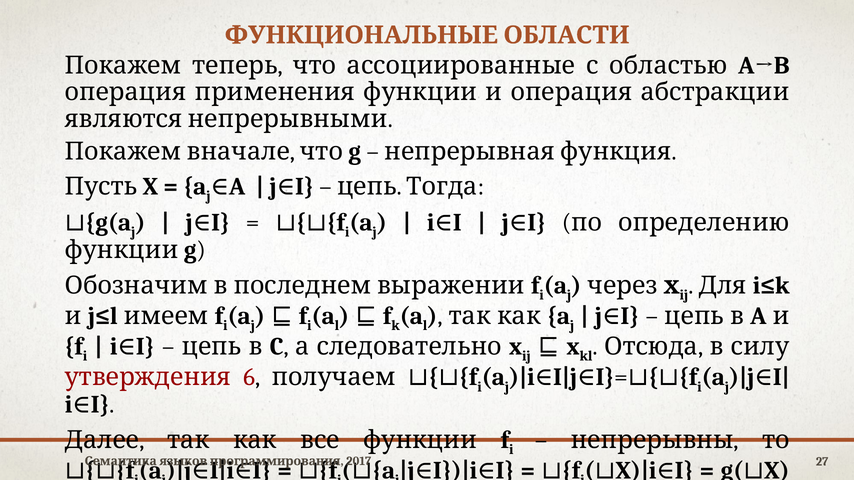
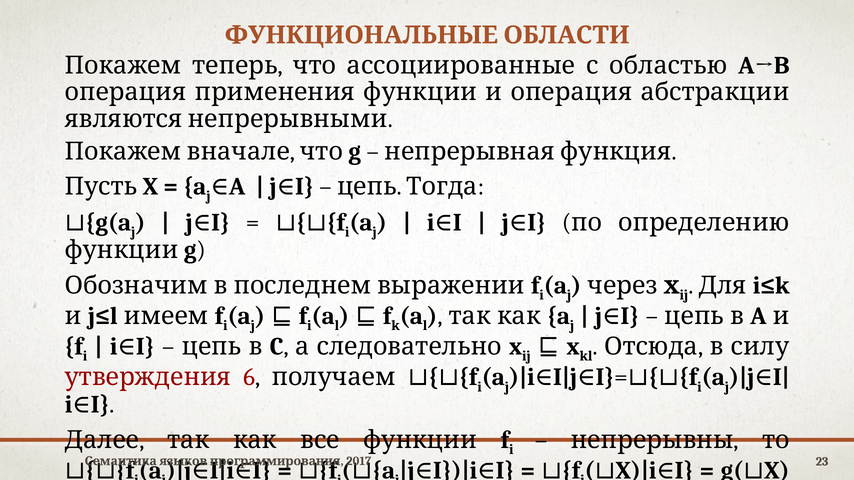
27: 27 -> 23 (822, 462)
